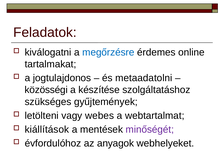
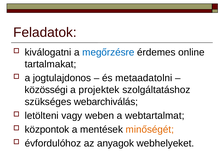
készítése: készítése -> projektek (99, 90)
gyűjtemények: gyűjtemények -> webarchiválás (106, 101)
webes: webes -> weben (100, 115)
kiállítások: kiállítások -> központok (47, 129)
minőségét colour: purple -> orange (150, 129)
